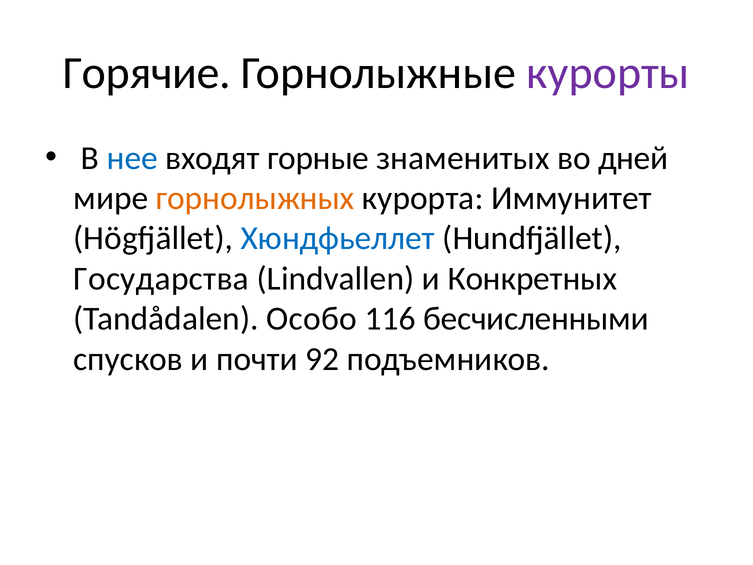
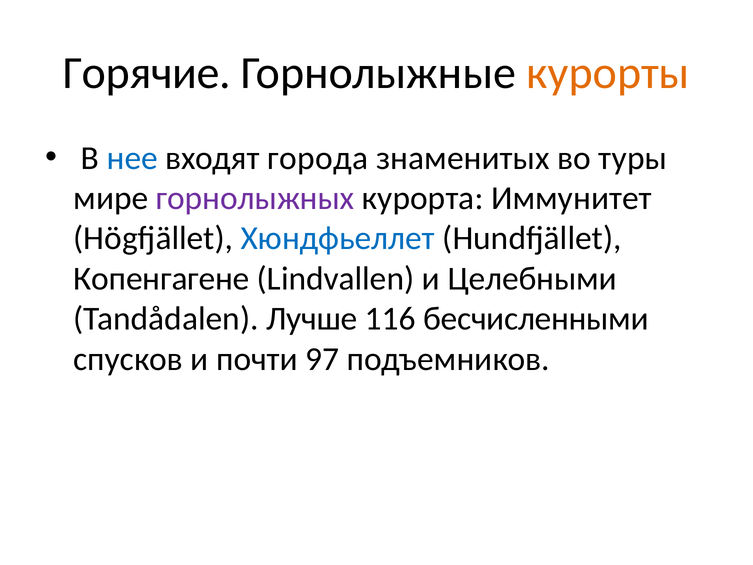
курорты colour: purple -> orange (608, 73)
горные: горные -> города (318, 158)
дней: дней -> туры (633, 158)
горнолыжных colour: orange -> purple (255, 198)
Государства: Государства -> Копенгагене (161, 278)
Конкретных: Конкретных -> Целебными (532, 278)
Особо: Особо -> Лучше (312, 319)
92: 92 -> 97 (322, 359)
